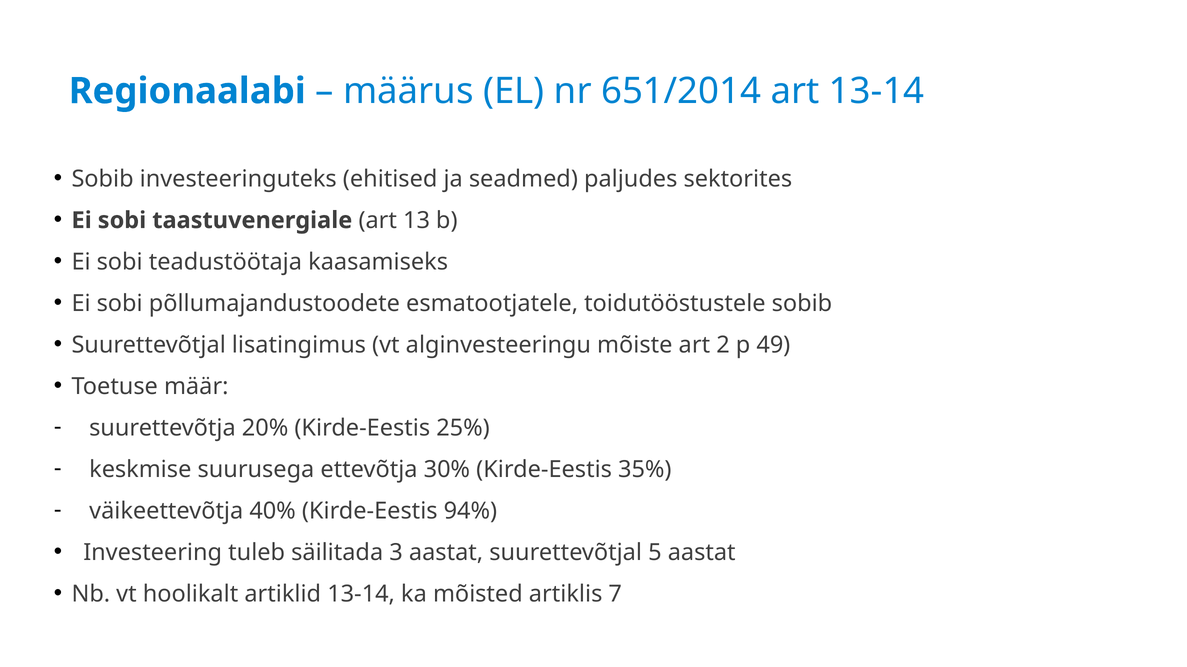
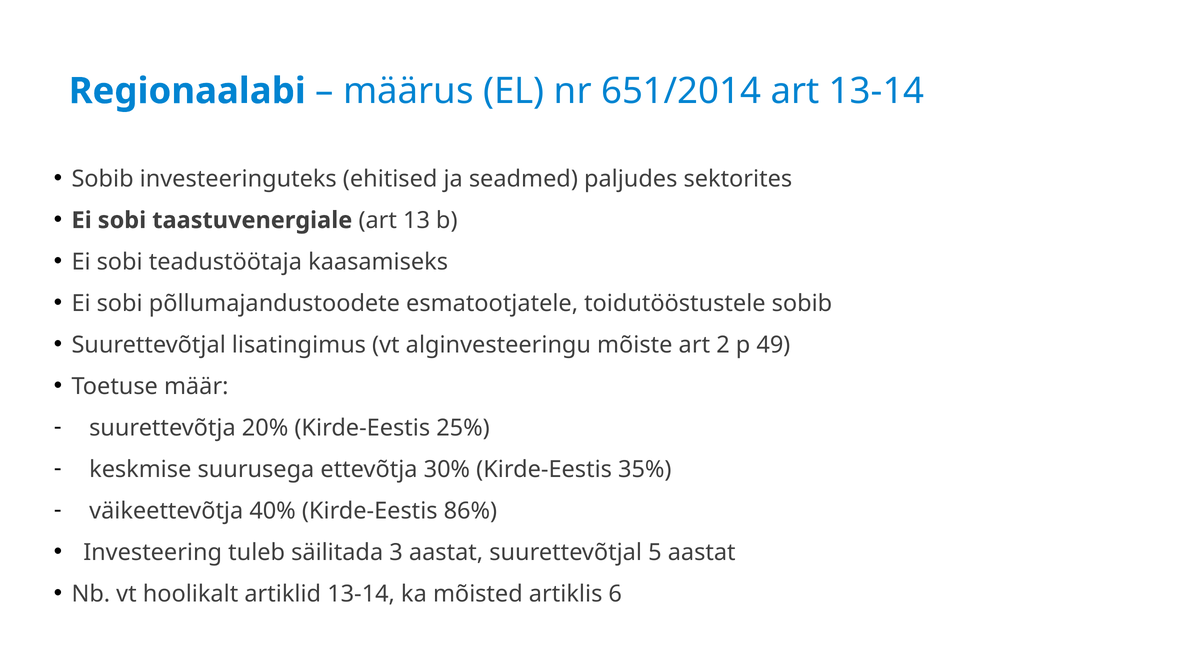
94%: 94% -> 86% (470, 511)
7: 7 -> 6 (615, 594)
